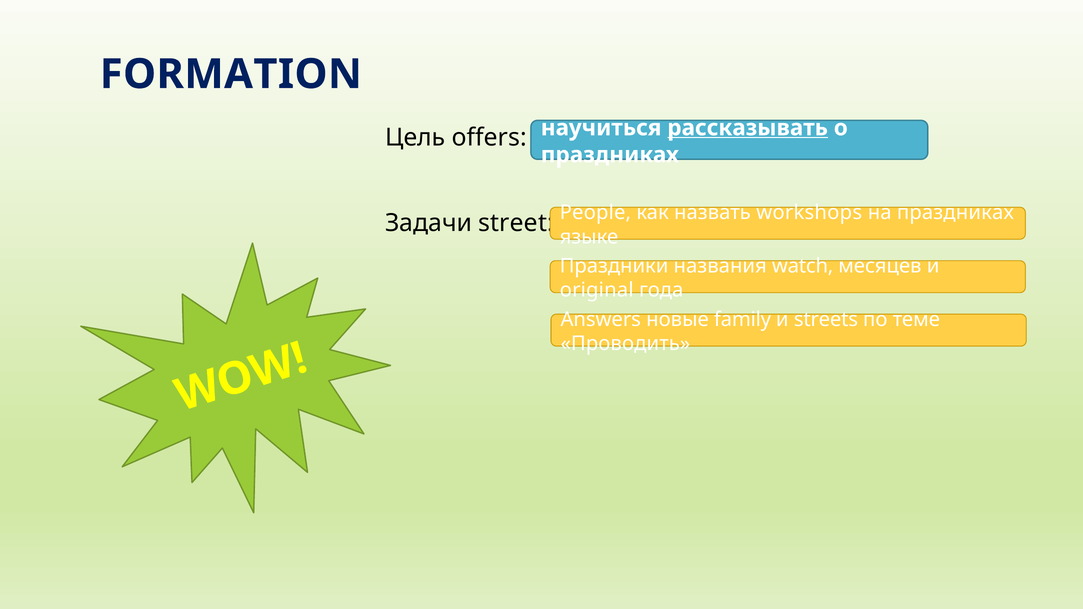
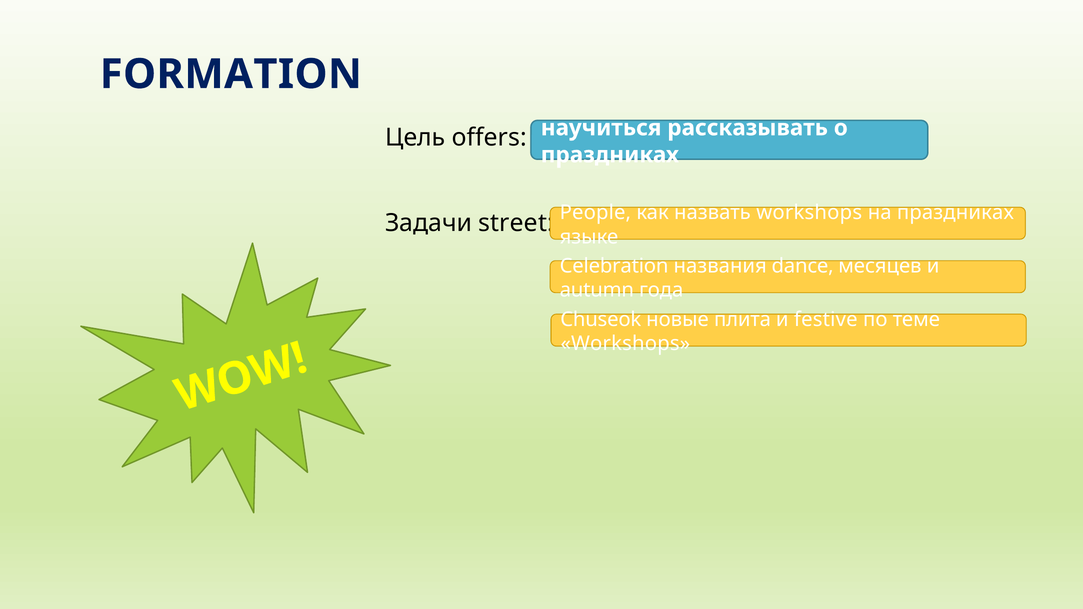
рассказывать underline: present -> none (748, 128)
Праздники: Праздники -> Celebration (614, 266)
watch: watch -> dance (803, 266)
original: original -> autumn (597, 290)
Answers: Answers -> Chuseok (601, 319)
family: family -> плита (742, 319)
streets: streets -> festive (826, 319)
Проводить: Проводить -> Workshops (625, 344)
